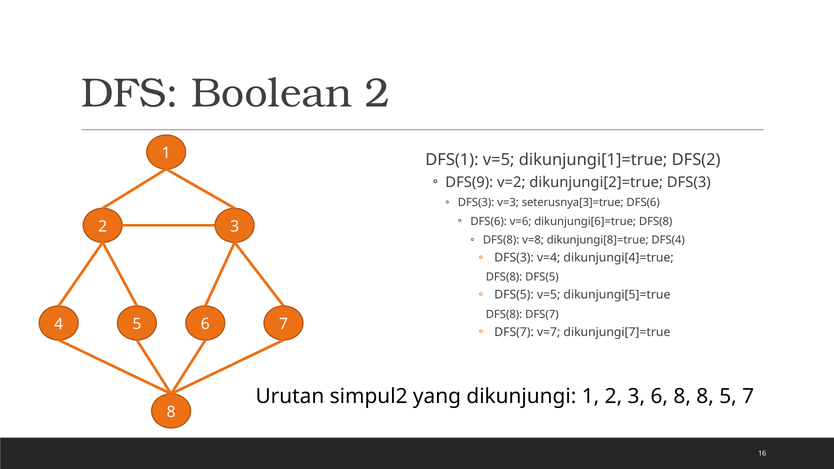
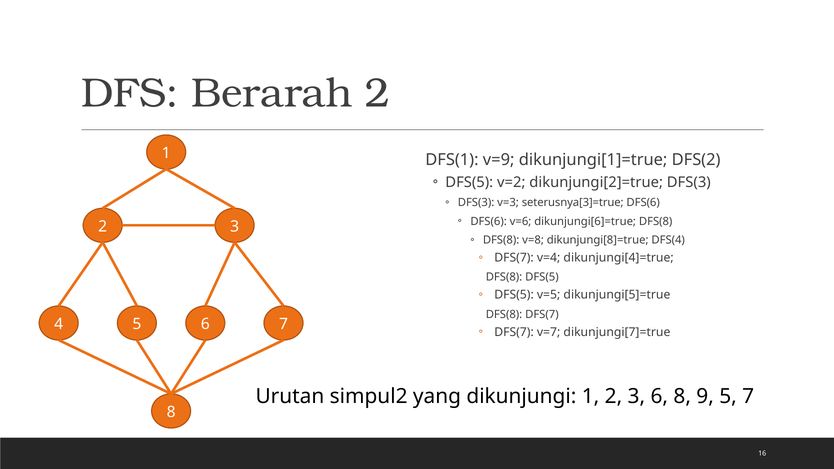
Boolean: Boolean -> Berarah (272, 93)
DFS(1 v=5: v=5 -> v=9 (499, 160)
DFS(9: DFS(9 -> DFS(5 (469, 182)
DFS(3: DFS(3 -> DFS(7 (514, 258)
8 8: 8 -> 9 (705, 396)
